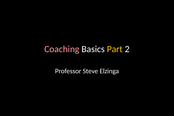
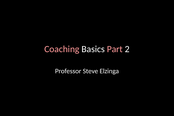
Part colour: yellow -> pink (115, 49)
